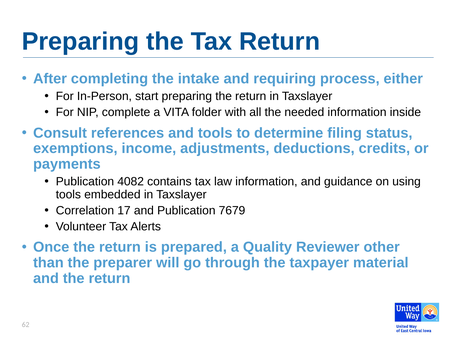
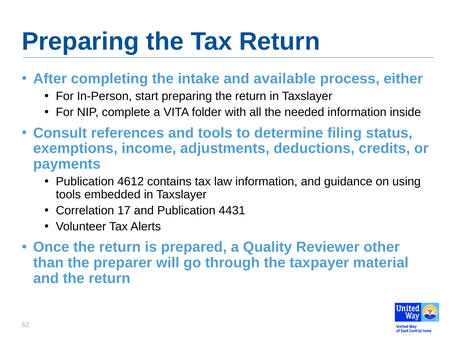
requiring: requiring -> available (285, 79)
4082: 4082 -> 4612 (131, 181)
7679: 7679 -> 4431 (232, 210)
